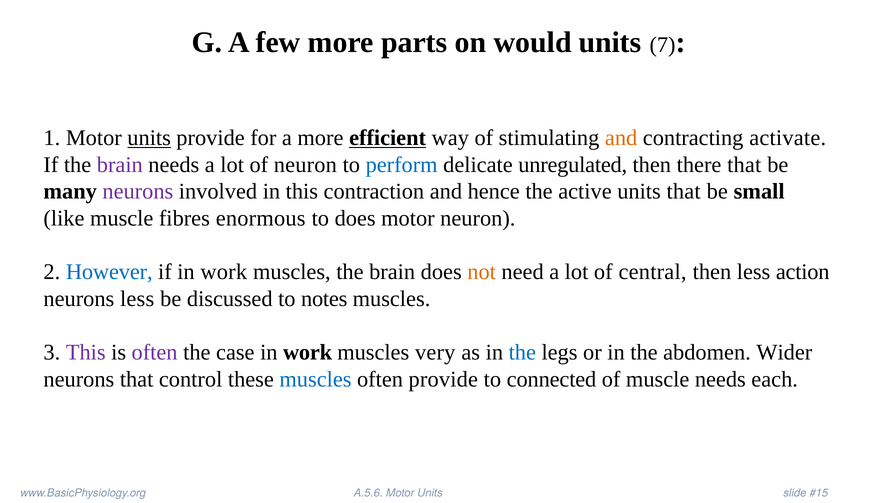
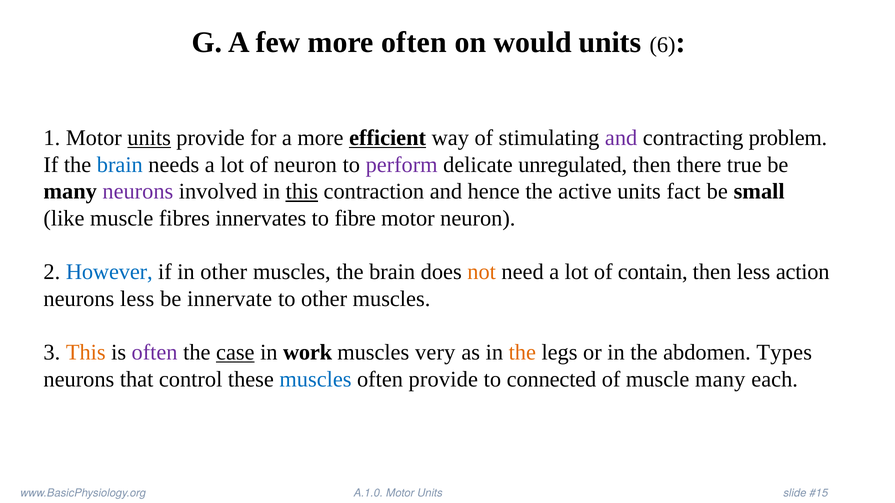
more parts: parts -> often (414, 43)
7: 7 -> 6 (663, 45)
and colour: orange -> purple (621, 138)
activate: activate -> problem (788, 138)
brain colour: purple -> blue (120, 165)
perform colour: blue -> purple (402, 165)
there that: that -> true (744, 165)
this underline: none -> present (302, 192)
units that: that -> fact (684, 192)
enormous: enormous -> innervates (261, 218)
to does: does -> fibre (355, 218)
if in work: work -> other (224, 272)
central: central -> contain (653, 272)
discussed: discussed -> innervate (230, 299)
to notes: notes -> other (324, 299)
This colour: purple -> orange (86, 353)
case underline: none -> present (235, 353)
the colour: blue -> orange (522, 353)
Wider: Wider -> Types (784, 353)
muscle needs: needs -> many (720, 380)
A.5.6: A.5.6 -> A.1.0 (368, 493)
